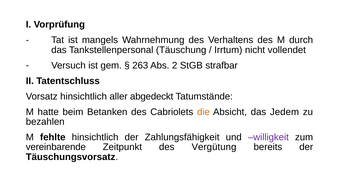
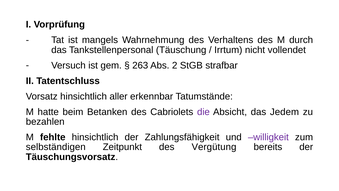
abgedeckt: abgedeckt -> erkennbar (152, 96)
die colour: orange -> purple (203, 112)
vereinbarende: vereinbarende -> selbständigen (56, 147)
